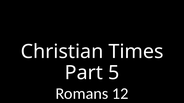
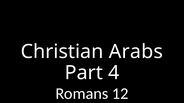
Times: Times -> Arabs (136, 52)
5: 5 -> 4 (114, 73)
